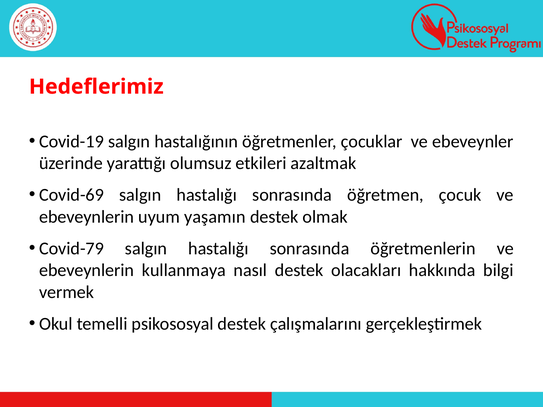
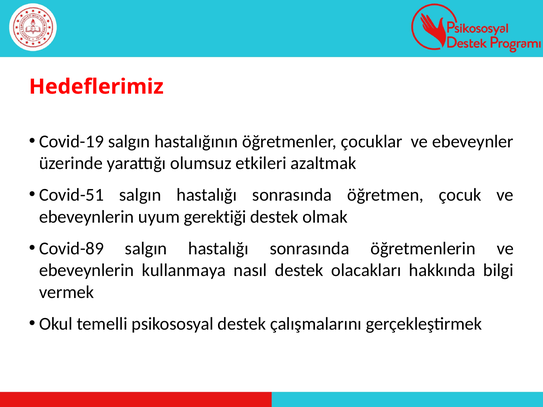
Covid-69: Covid-69 -> Covid-51 (71, 195)
yaşamın: yaşamın -> gerektiği (215, 217)
Covid-79: Covid-79 -> Covid-89 (71, 249)
